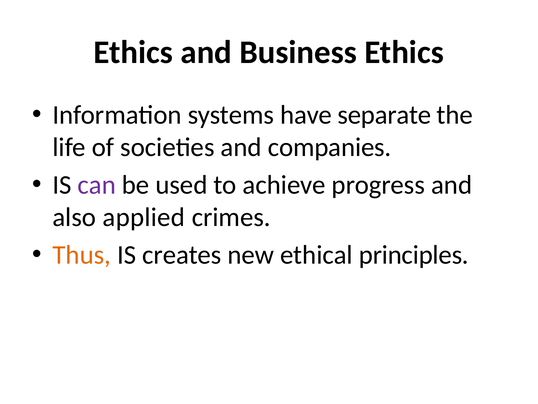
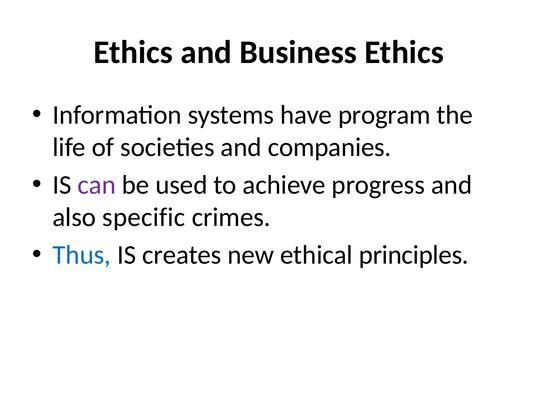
separate: separate -> program (384, 115)
applied: applied -> specific (144, 217)
Thus colour: orange -> blue (82, 255)
